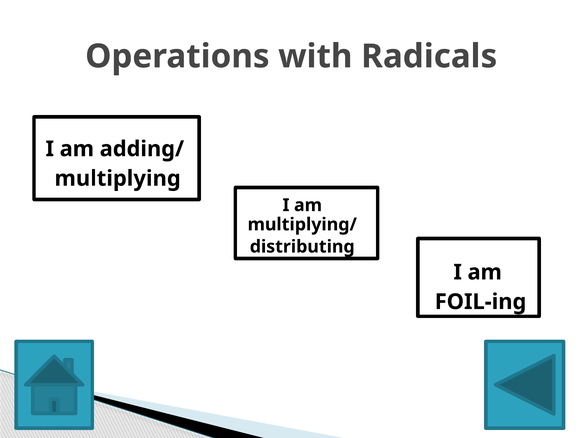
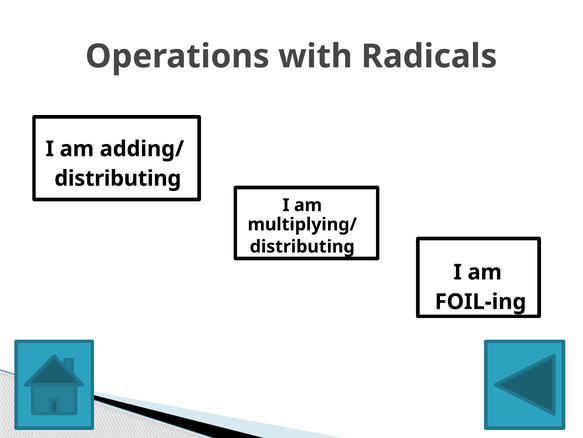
multiplying: multiplying -> distributing (118, 178)
